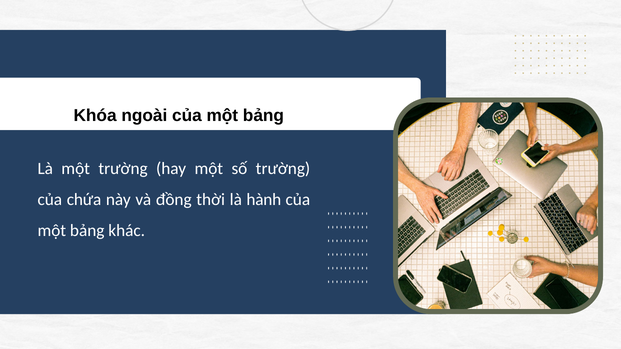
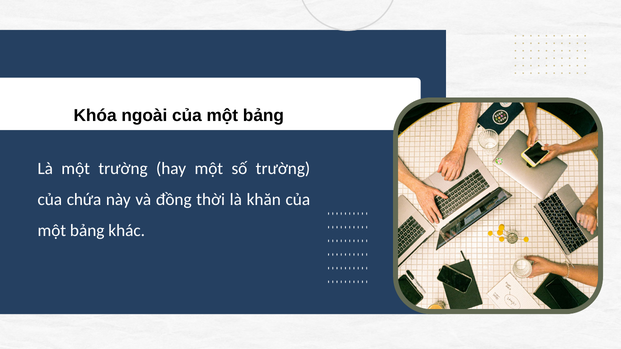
hành: hành -> khăn (264, 200)
